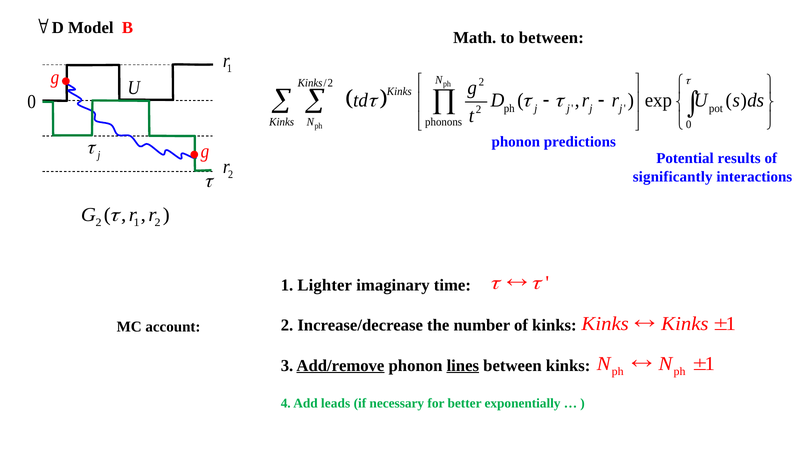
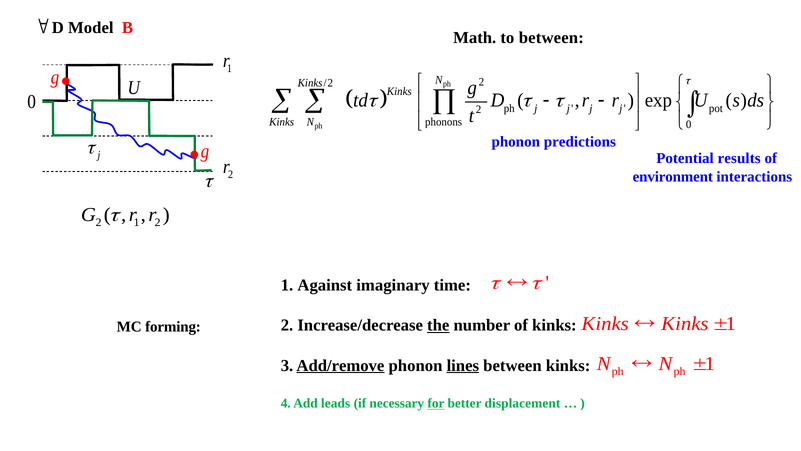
significantly: significantly -> environment (673, 177)
Lighter: Lighter -> Against (325, 285)
the underline: none -> present (438, 325)
account: account -> forming (173, 326)
for underline: none -> present (436, 403)
exponentially: exponentially -> displacement (522, 403)
